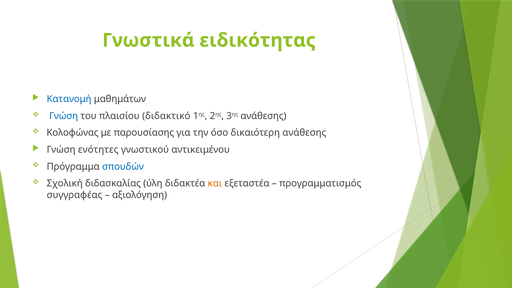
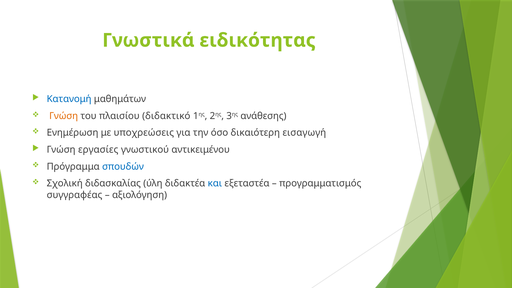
Γνώση colour: blue -> orange (64, 116)
Κολοφώνας: Κολοφώνας -> Ενημέρωση (73, 133)
παρουσίασης: παρουσίασης -> υποχρεώσεις (144, 133)
δικαιότερη ανάθεσης: ανάθεσης -> εισαγωγή (304, 133)
ενότητες: ενότητες -> εργασίες (98, 150)
και colour: orange -> blue (215, 183)
